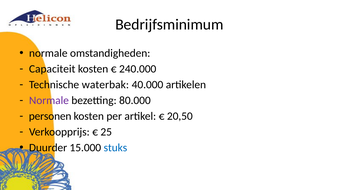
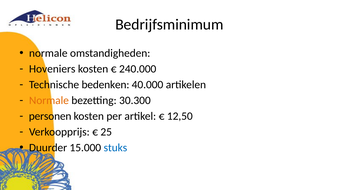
Capaciteit: Capaciteit -> Hoveniers (52, 69)
waterbak: waterbak -> bedenken (105, 85)
Normale colour: purple -> orange (49, 101)
80.000: 80.000 -> 30.300 (135, 101)
20,50: 20,50 -> 12,50 (180, 117)
